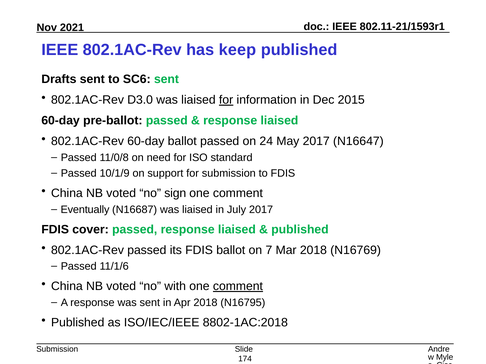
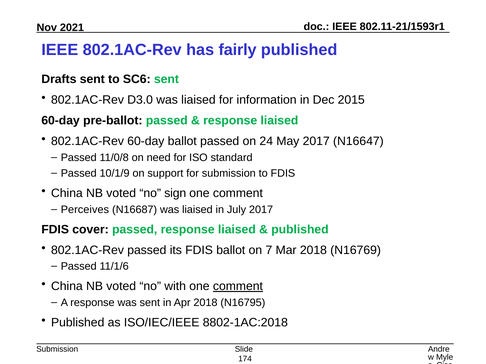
keep: keep -> fairly (238, 50)
for underline: present -> none (226, 100)
Eventually: Eventually -> Perceives (85, 210)
